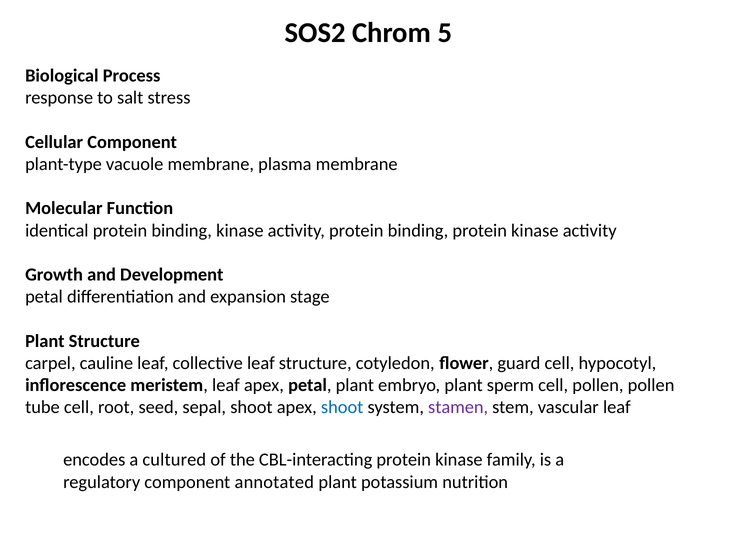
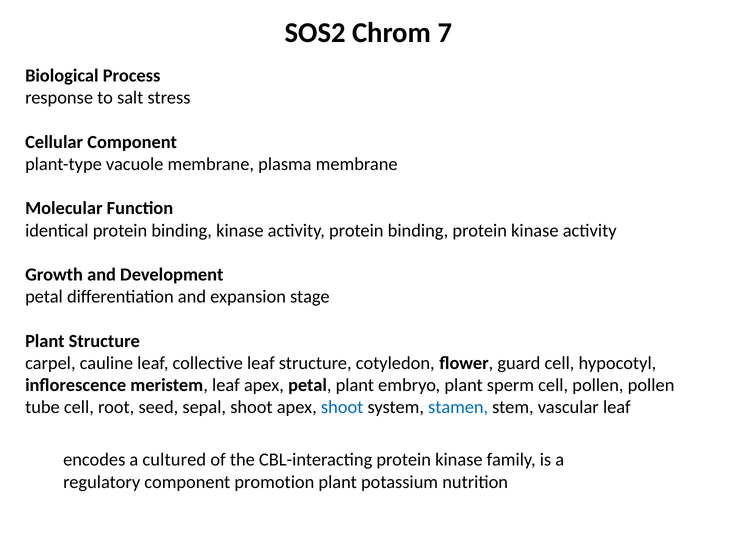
5: 5 -> 7 (445, 33)
stamen colour: purple -> blue (458, 407)
annotated: annotated -> promotion (274, 482)
